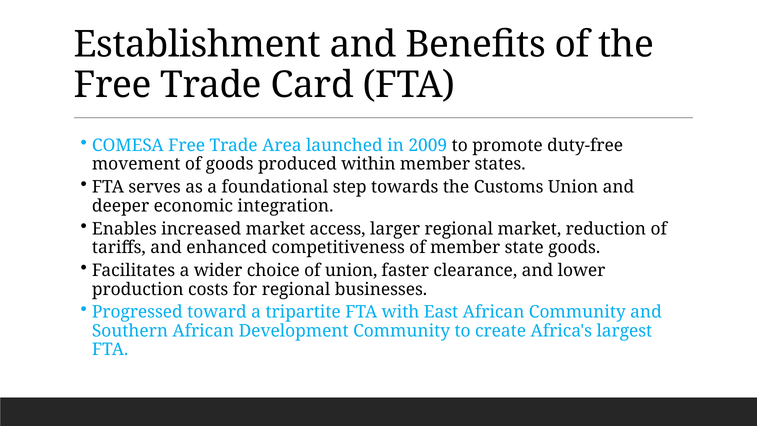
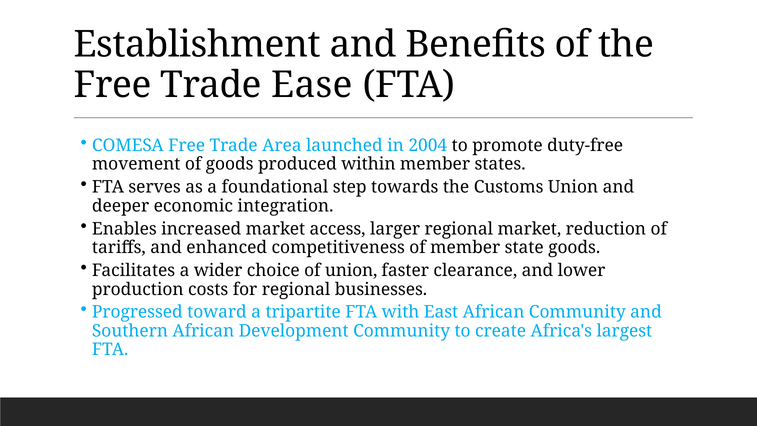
Card: Card -> Ease (312, 85)
2009: 2009 -> 2004 (428, 145)
